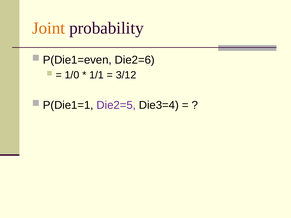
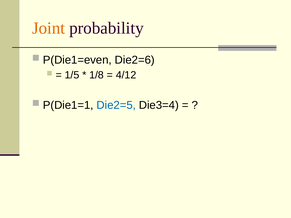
1/0: 1/0 -> 1/5 (72, 75)
1/1: 1/1 -> 1/8 (97, 75)
3/12: 3/12 -> 4/12 (126, 75)
Die2=5 colour: purple -> blue (116, 105)
